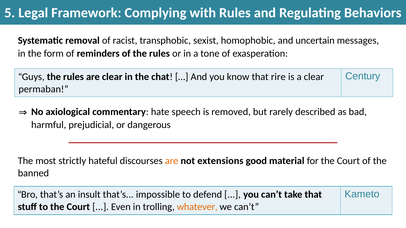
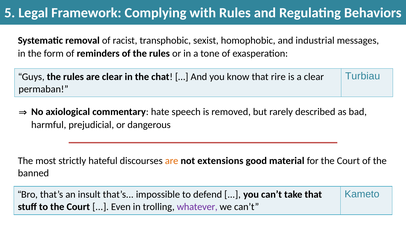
uncertain: uncertain -> industrial (315, 41)
Century: Century -> Turbiau (363, 76)
whatever colour: orange -> purple (197, 207)
